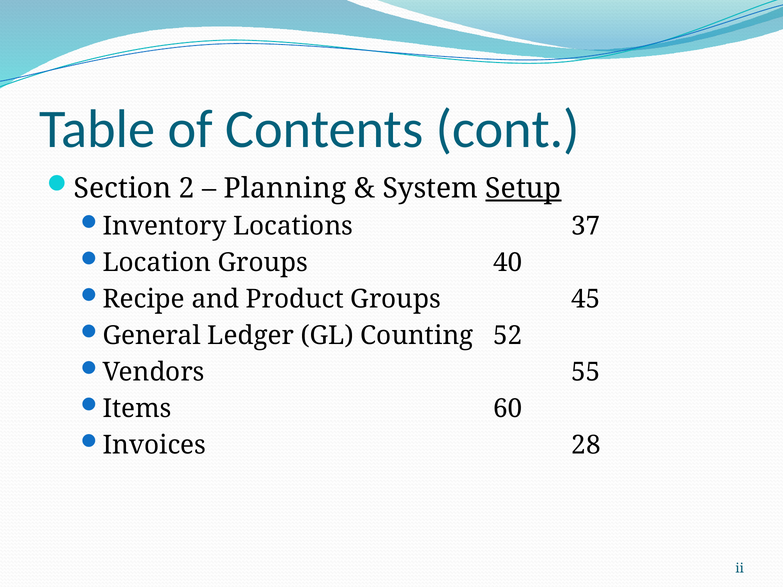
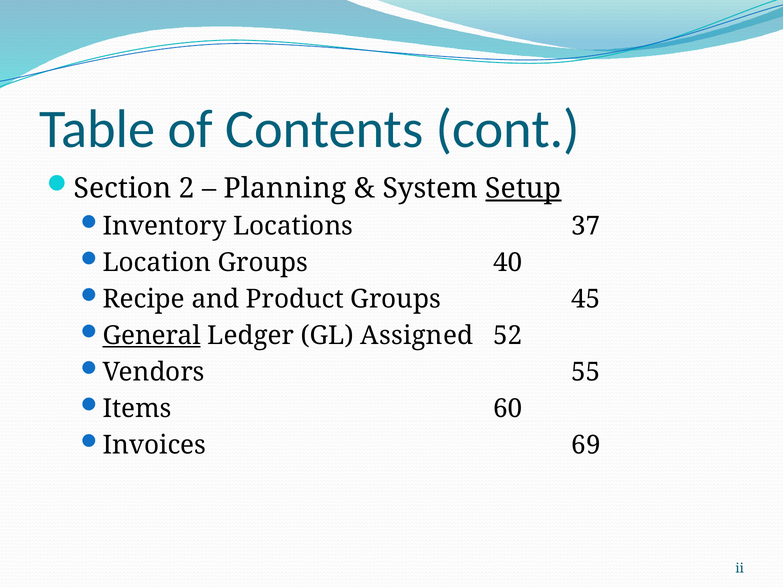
General underline: none -> present (152, 336)
Counting: Counting -> Assigned (417, 336)
28: 28 -> 69 (586, 445)
